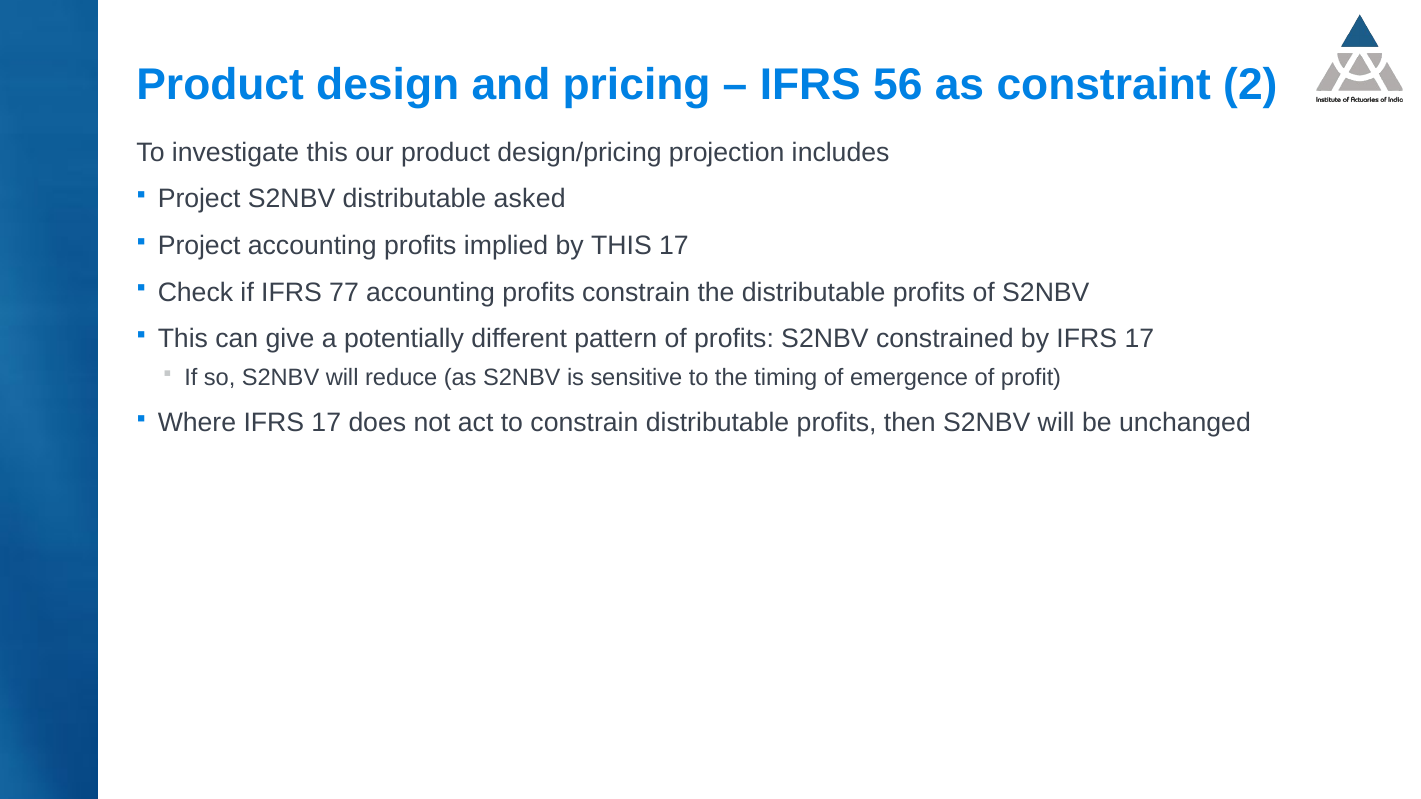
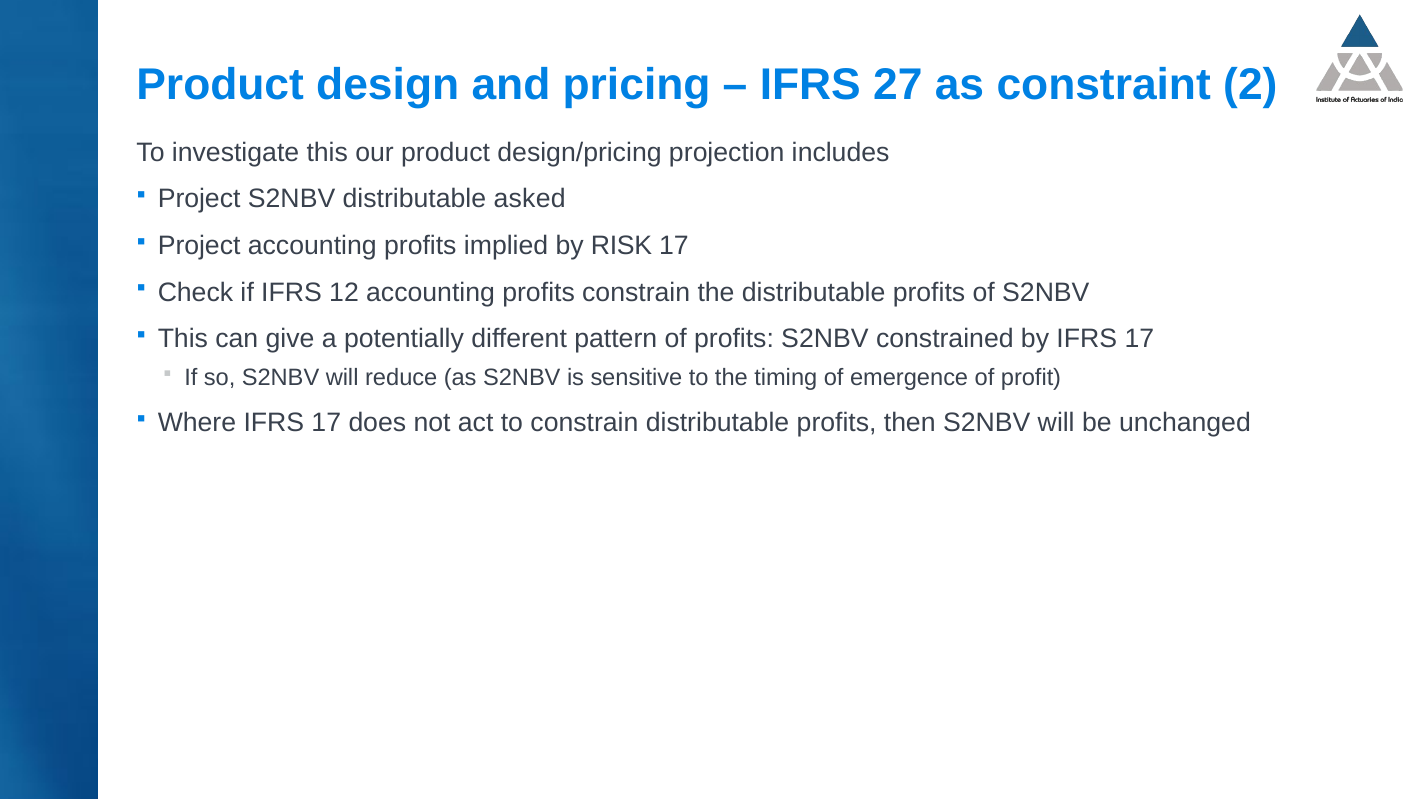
56: 56 -> 27 (898, 84)
by THIS: THIS -> RISK (622, 246)
77: 77 -> 12 (344, 292)
